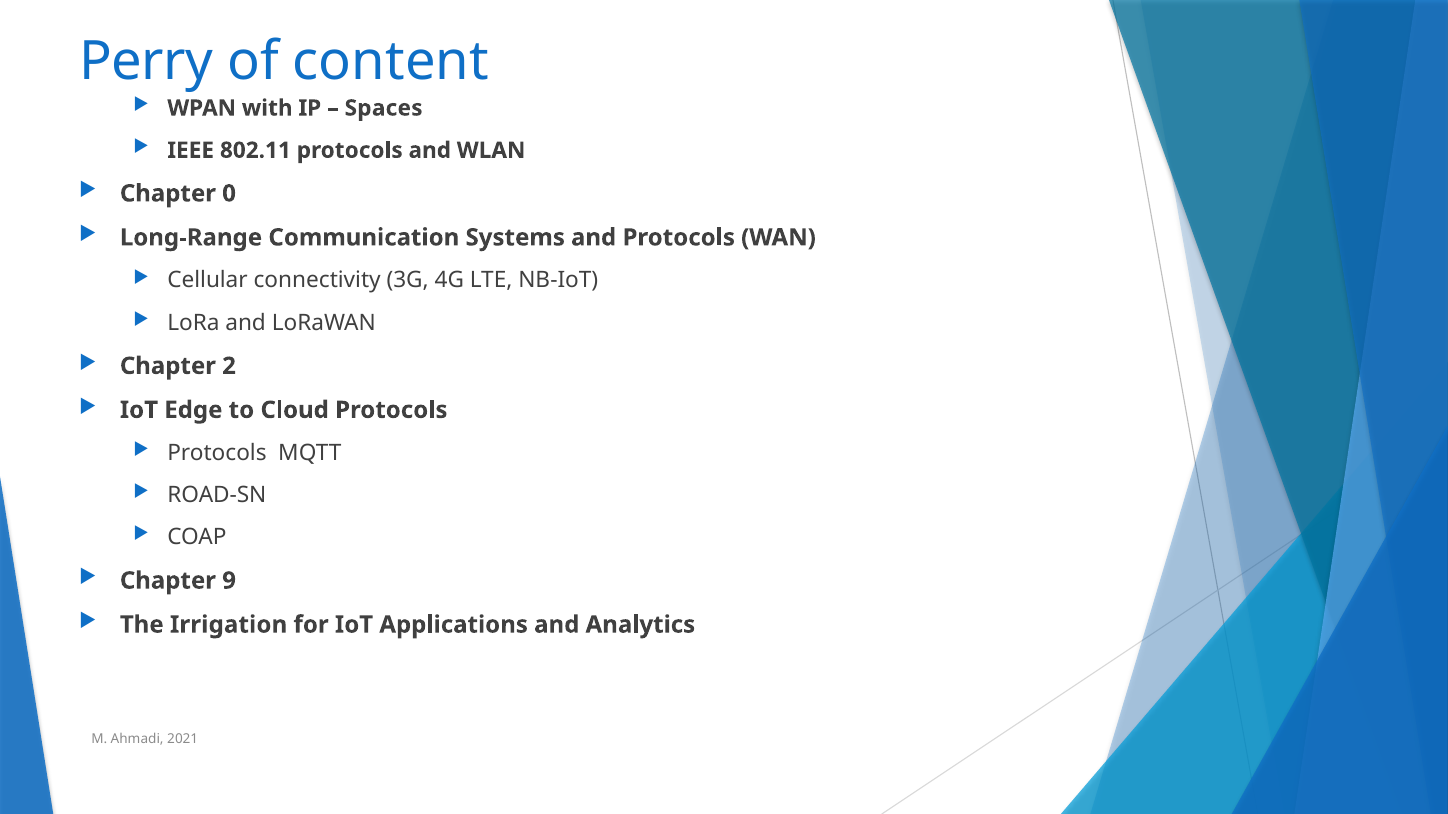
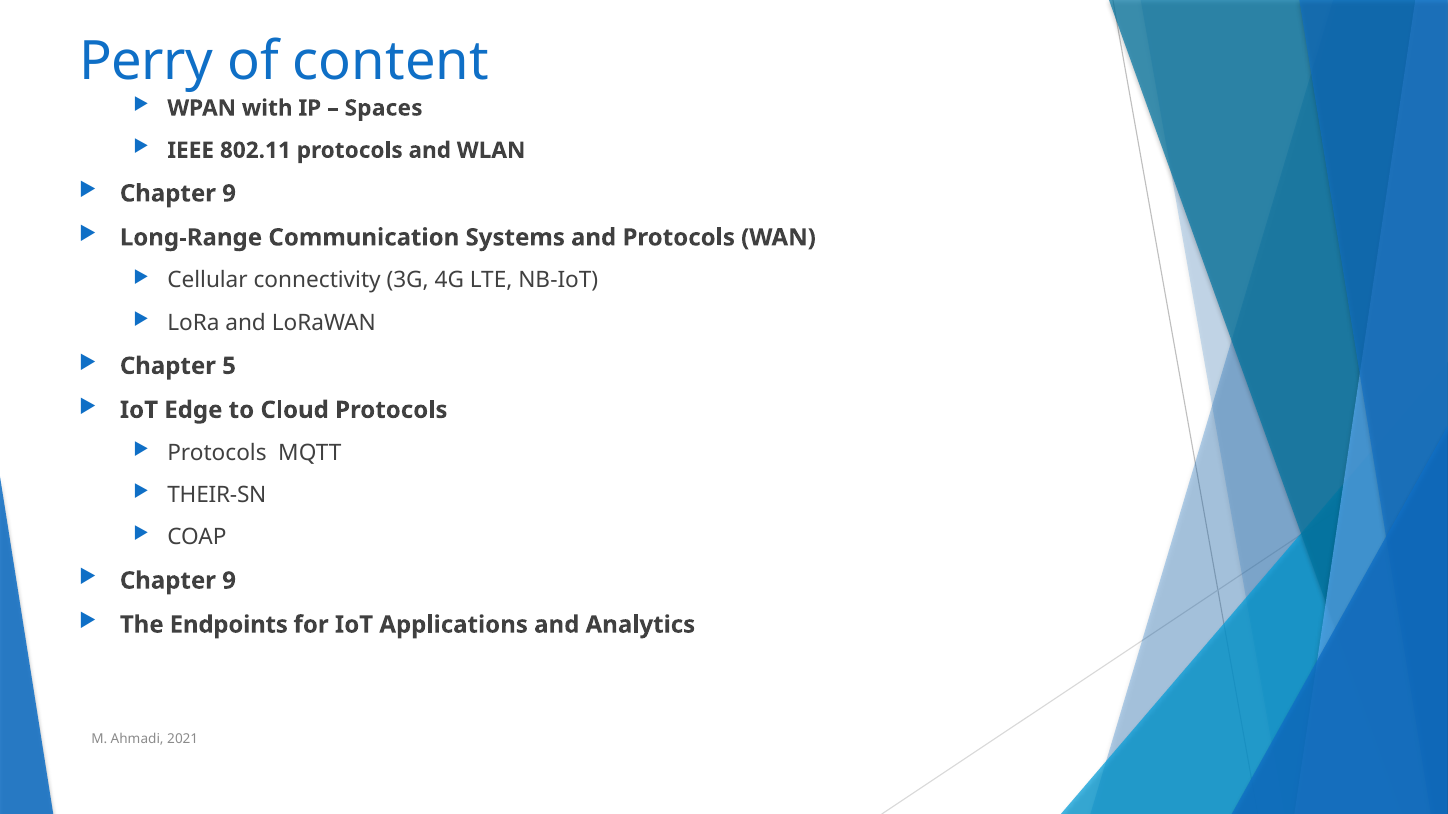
0: 0 -> 9 (229, 194)
2: 2 -> 5 (229, 366)
ROAD-SN: ROAD-SN -> THEIR-SN (217, 496)
Irrigation: Irrigation -> Endpoints (229, 625)
